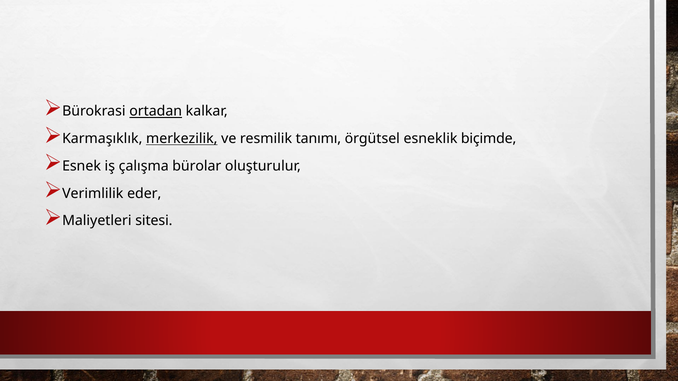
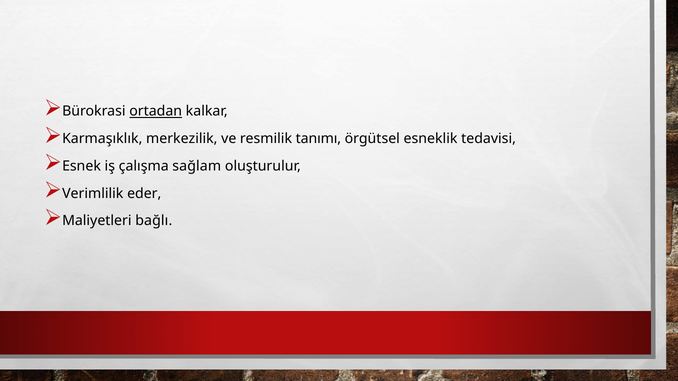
merkezilik underline: present -> none (182, 139)
biçimde: biçimde -> tedavisi (489, 139)
bürolar: bürolar -> sağlam (197, 166)
sitesi: sitesi -> bağlı (154, 221)
